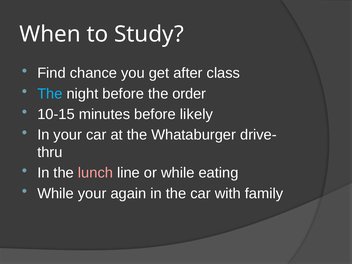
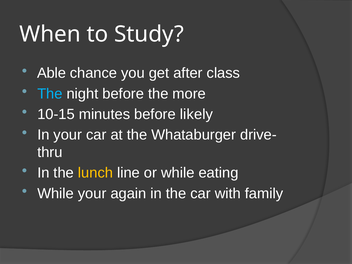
Find: Find -> Able (52, 73)
order: order -> more (189, 94)
lunch colour: pink -> yellow (95, 173)
